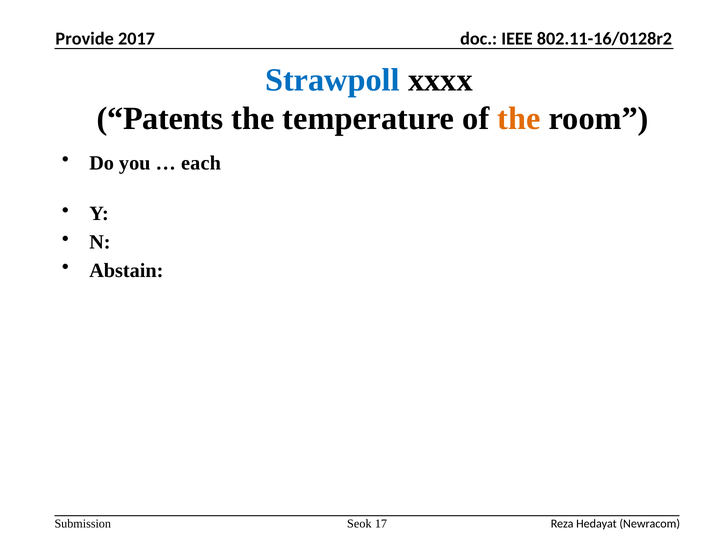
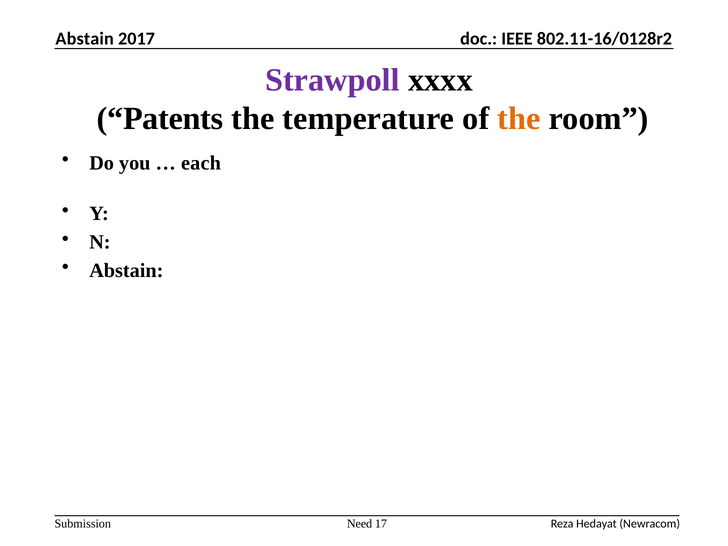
Provide: Provide -> Abstain (85, 39)
Strawpoll colour: blue -> purple (333, 80)
Seok: Seok -> Need (359, 524)
